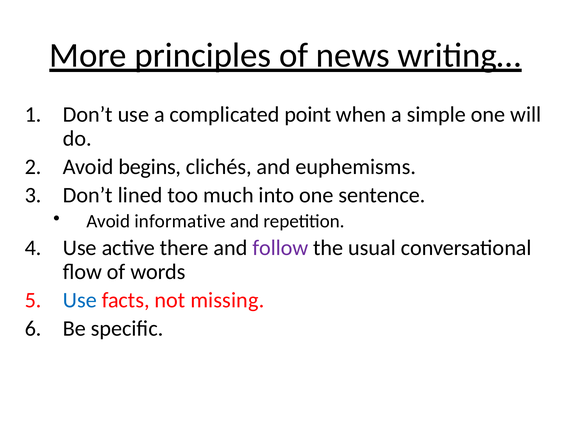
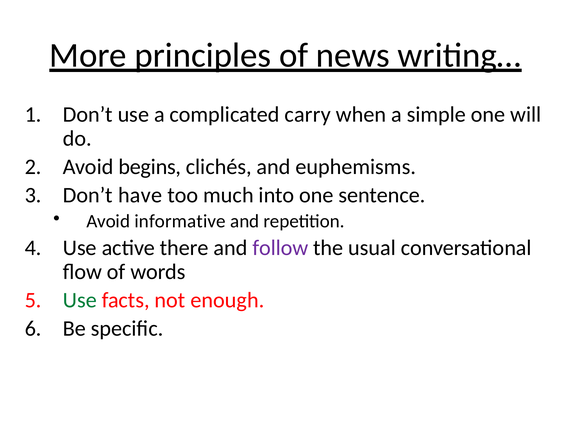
point: point -> carry (308, 115)
lined: lined -> have (140, 195)
Use colour: blue -> green (80, 300)
missing: missing -> enough (227, 300)
